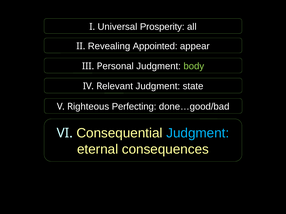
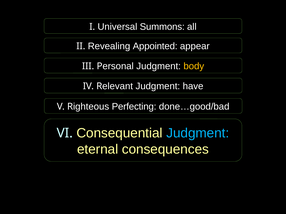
Prosperity: Prosperity -> Summons (162, 27)
body colour: light green -> yellow (194, 66)
state: state -> have (193, 86)
